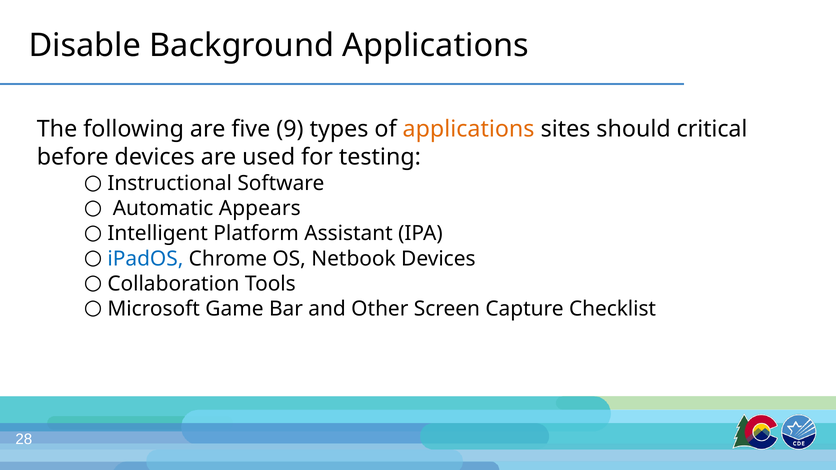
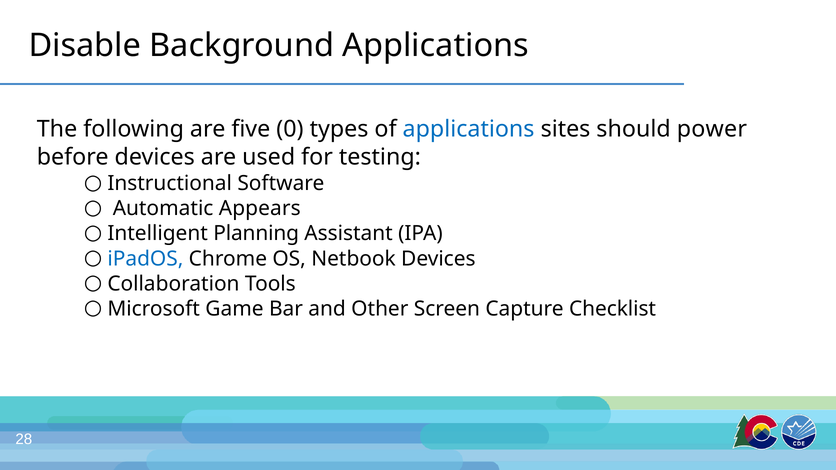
9: 9 -> 0 (290, 129)
applications colour: orange -> blue (469, 129)
critical: critical -> power (712, 129)
Platform: Platform -> Planning (256, 234)
